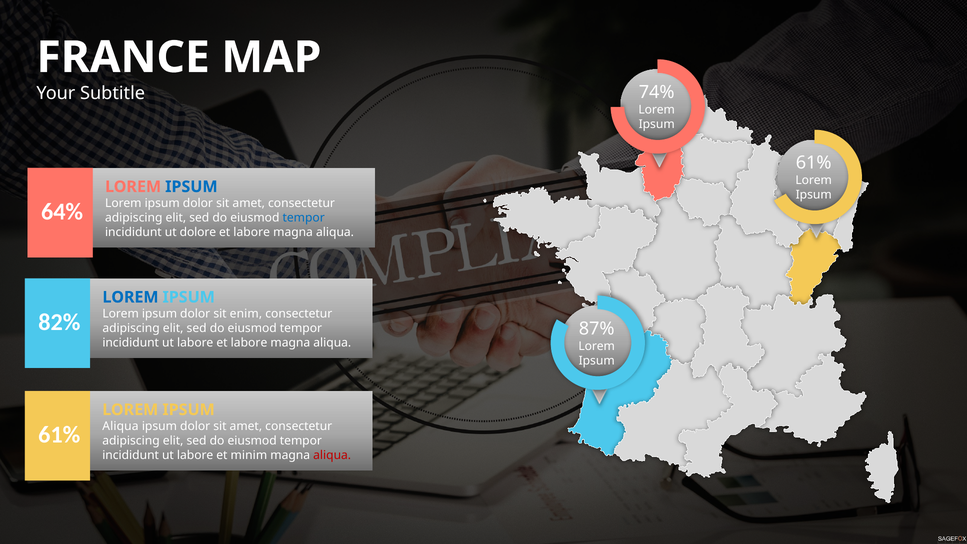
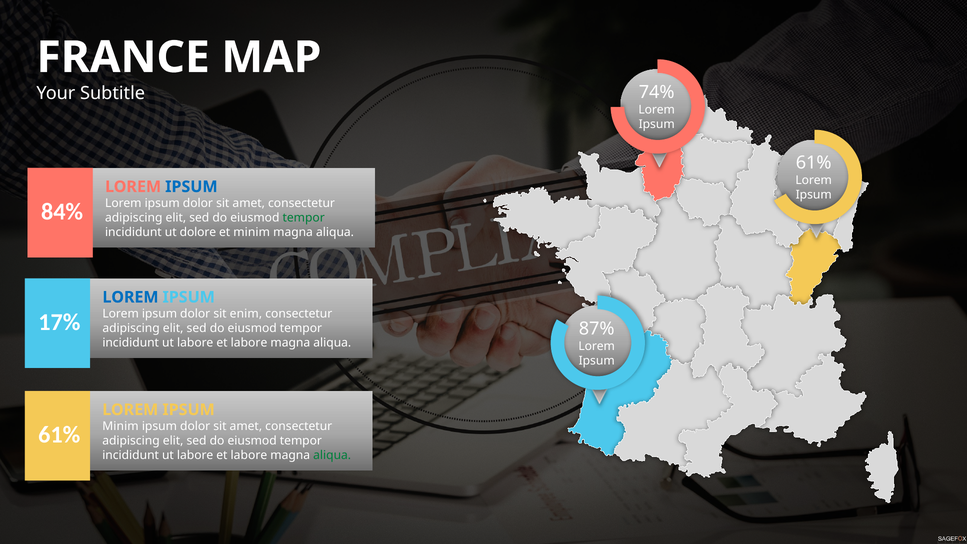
64%: 64% -> 84% (62, 212)
tempor colour: blue -> green (304, 218)
labore: labore -> minim (252, 232)
82%: 82% -> 17% (59, 322)
Aliqua: Aliqua -> Minim (120, 426)
minim: minim -> labore (249, 455)
aliqua colour: red -> green (332, 455)
